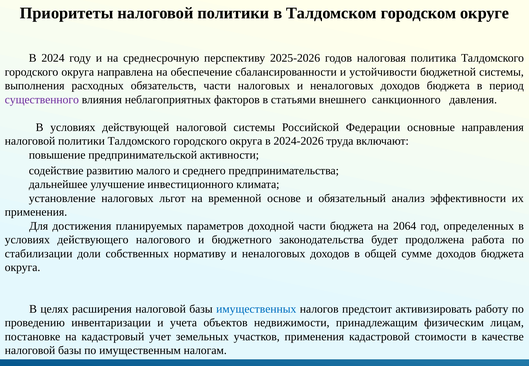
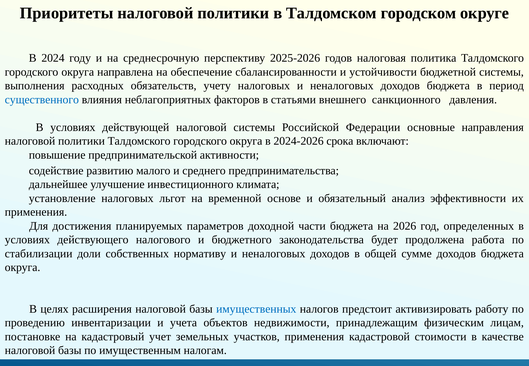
обязательств части: части -> учету (217, 86)
существенного colour: purple -> blue (42, 100)
труда: труда -> срока (340, 141)
2064: 2064 -> 2026 (405, 226)
